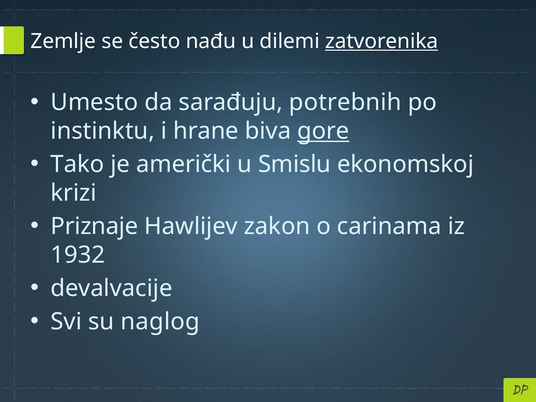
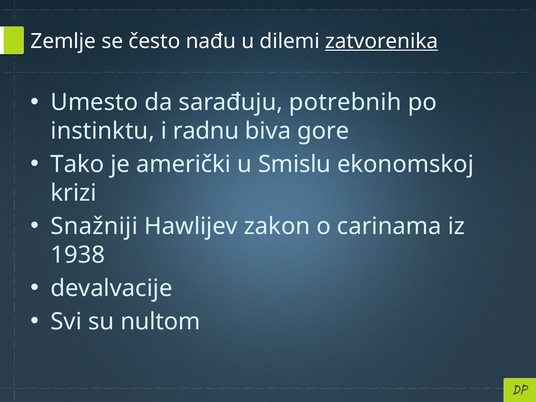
hrane: hrane -> radnu (206, 131)
gore underline: present -> none (323, 131)
Priznaje: Priznaje -> Snažniji (94, 226)
1932: 1932 -> 1938 (78, 255)
naglog: naglog -> nultom (160, 322)
